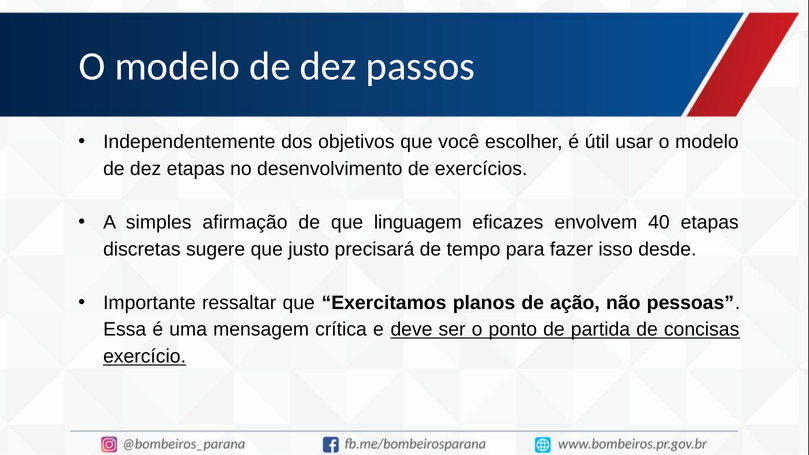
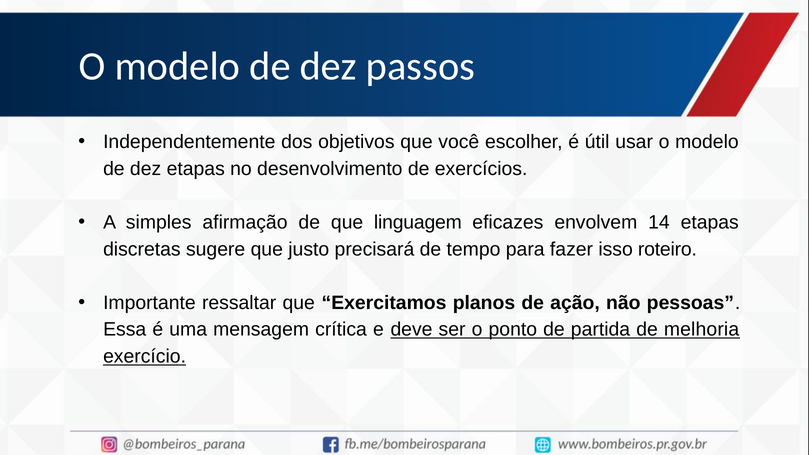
40: 40 -> 14 (659, 222)
desde: desde -> roteiro (667, 249)
concisas: concisas -> melhoria (702, 330)
